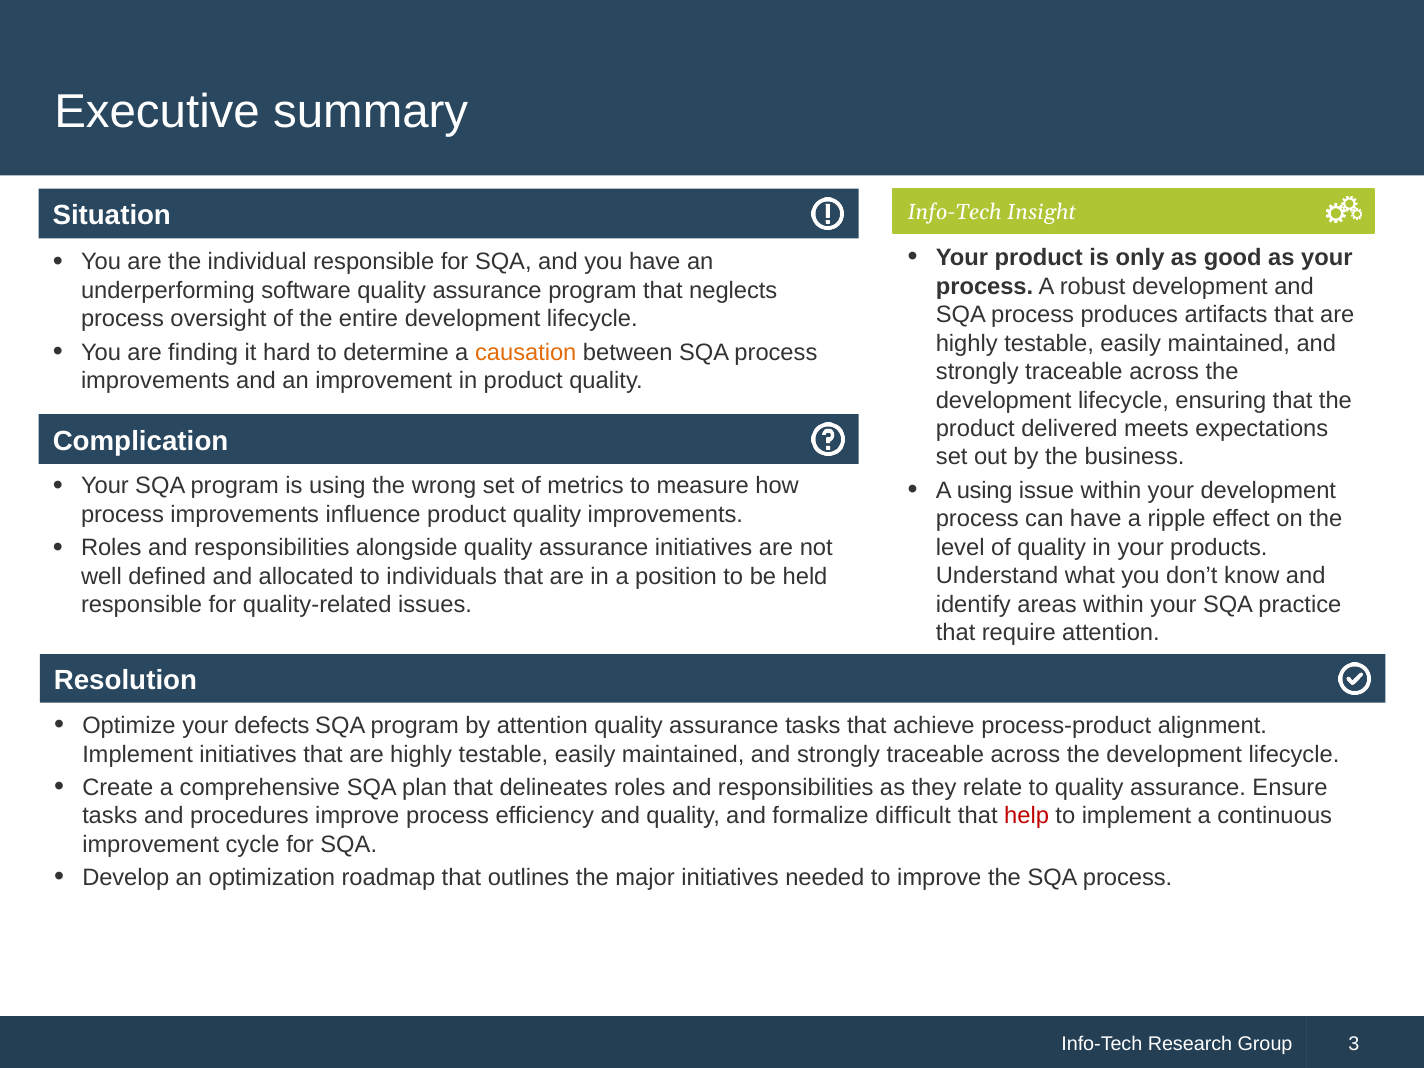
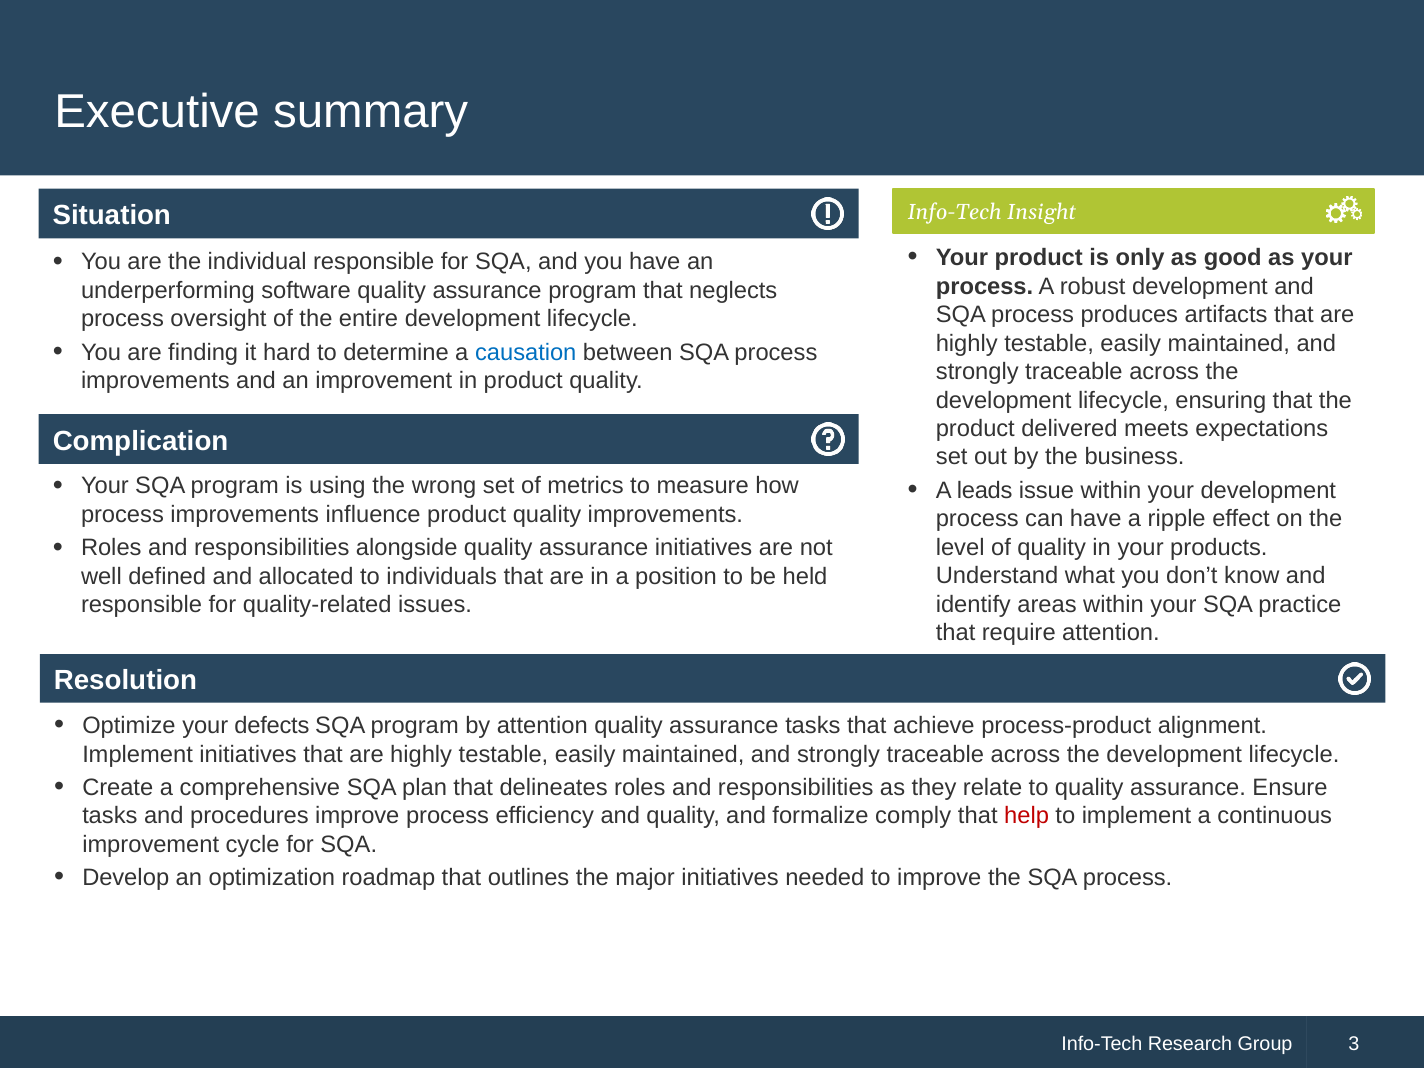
causation colour: orange -> blue (526, 352)
A using: using -> leads (985, 490)
difficult: difficult -> comply (913, 816)
